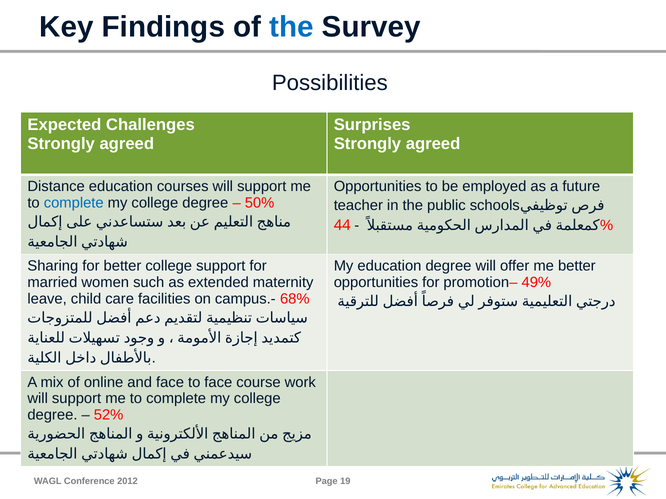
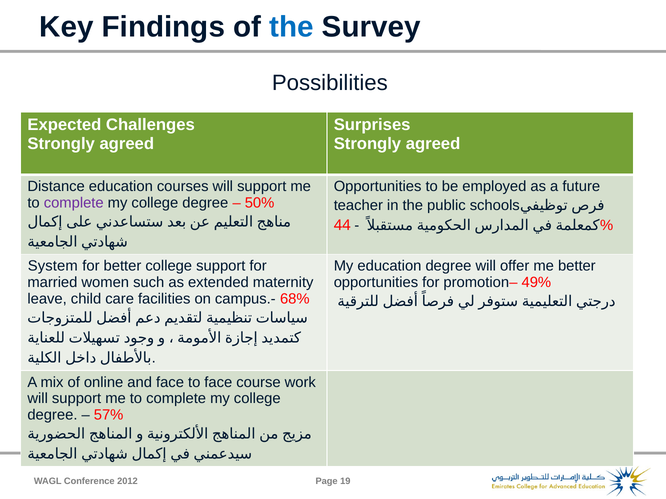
complete colour: blue -> purple (74, 203)
Sharing: Sharing -> System (53, 266)
52%: 52% -> 57% (109, 415)
